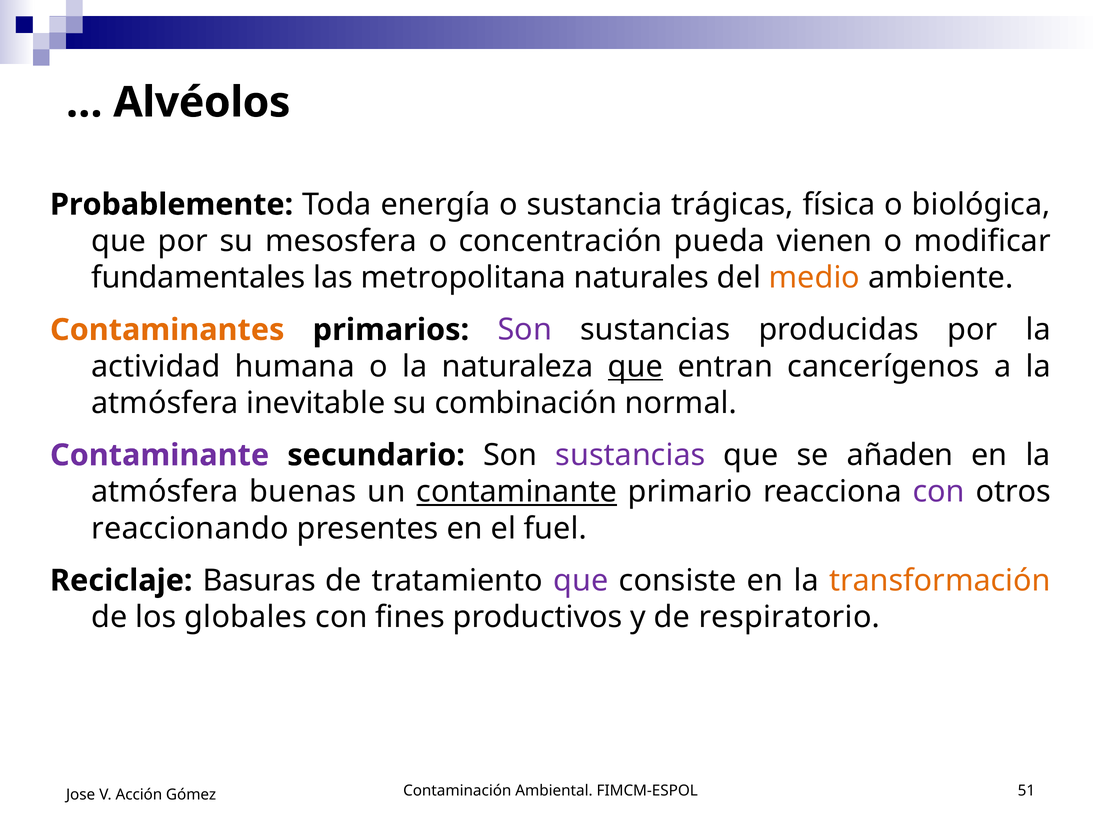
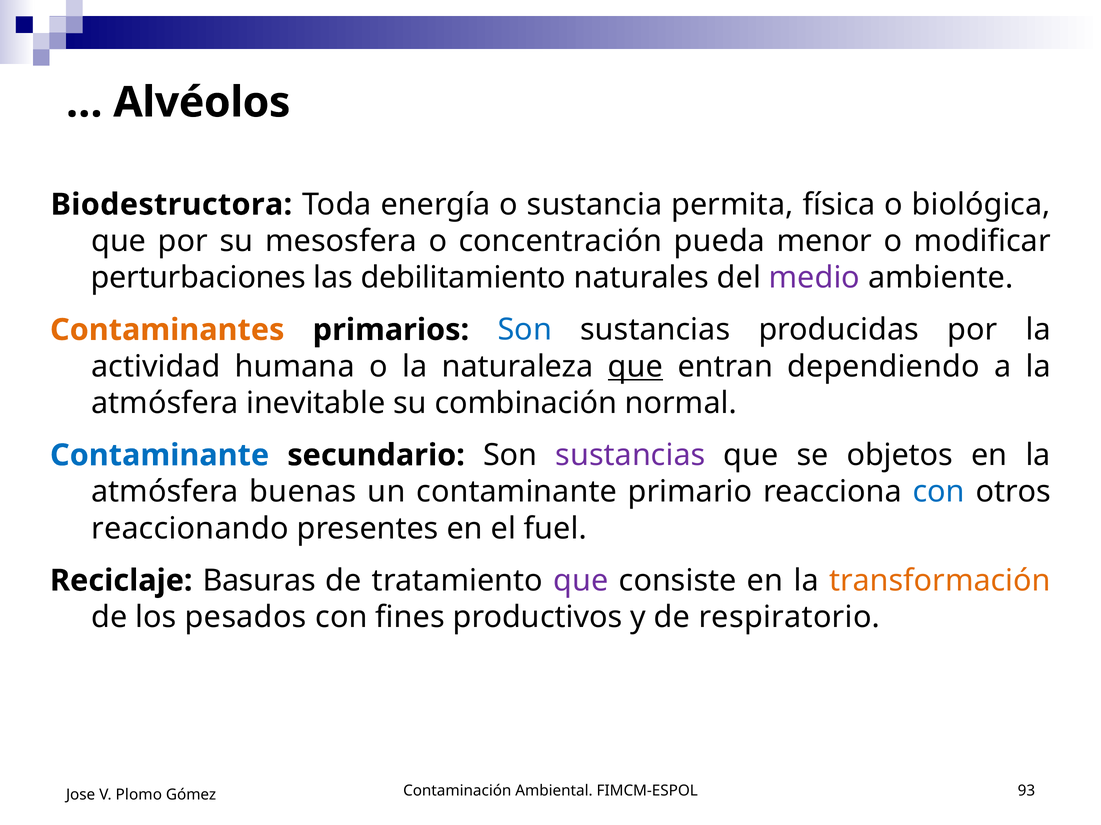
Probablemente: Probablemente -> Biodestructora (171, 205)
trágicas: trágicas -> permita (732, 205)
vienen: vienen -> menor (824, 241)
fundamentales: fundamentales -> perturbaciones (198, 278)
metropolitana: metropolitana -> debilitamiento (463, 278)
medio colour: orange -> purple (814, 278)
Son colour: purple -> blue (525, 330)
cancerígenos: cancerígenos -> dependiendo (883, 367)
Contaminante colour: purple -> blue (160, 456)
añaden: añaden -> objetos (900, 456)
contaminante underline: present -> none (517, 492)
con colour: purple -> blue (939, 492)
globales: globales -> pesados (246, 618)
51: 51 -> 93 (1026, 791)
Acción: Acción -> Plomo (139, 796)
